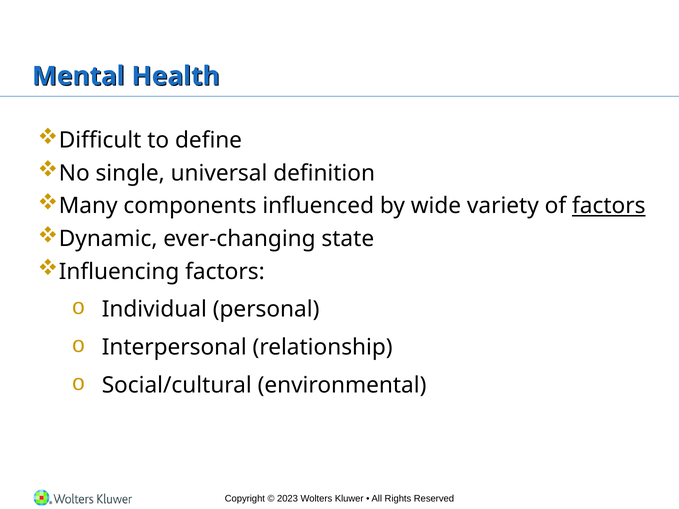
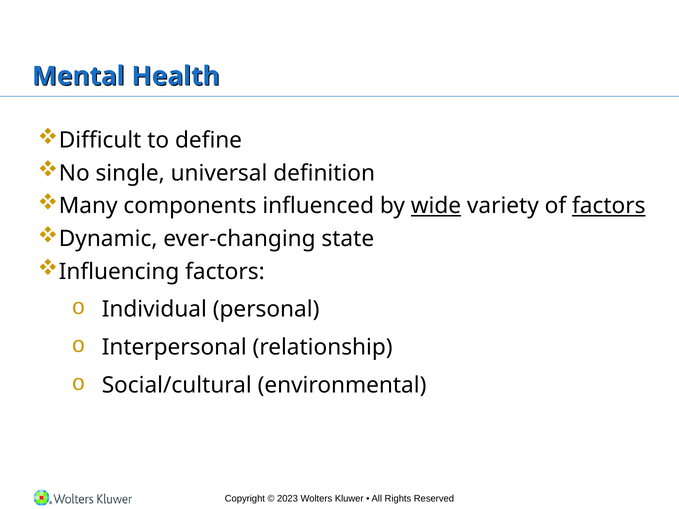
wide underline: none -> present (436, 206)
